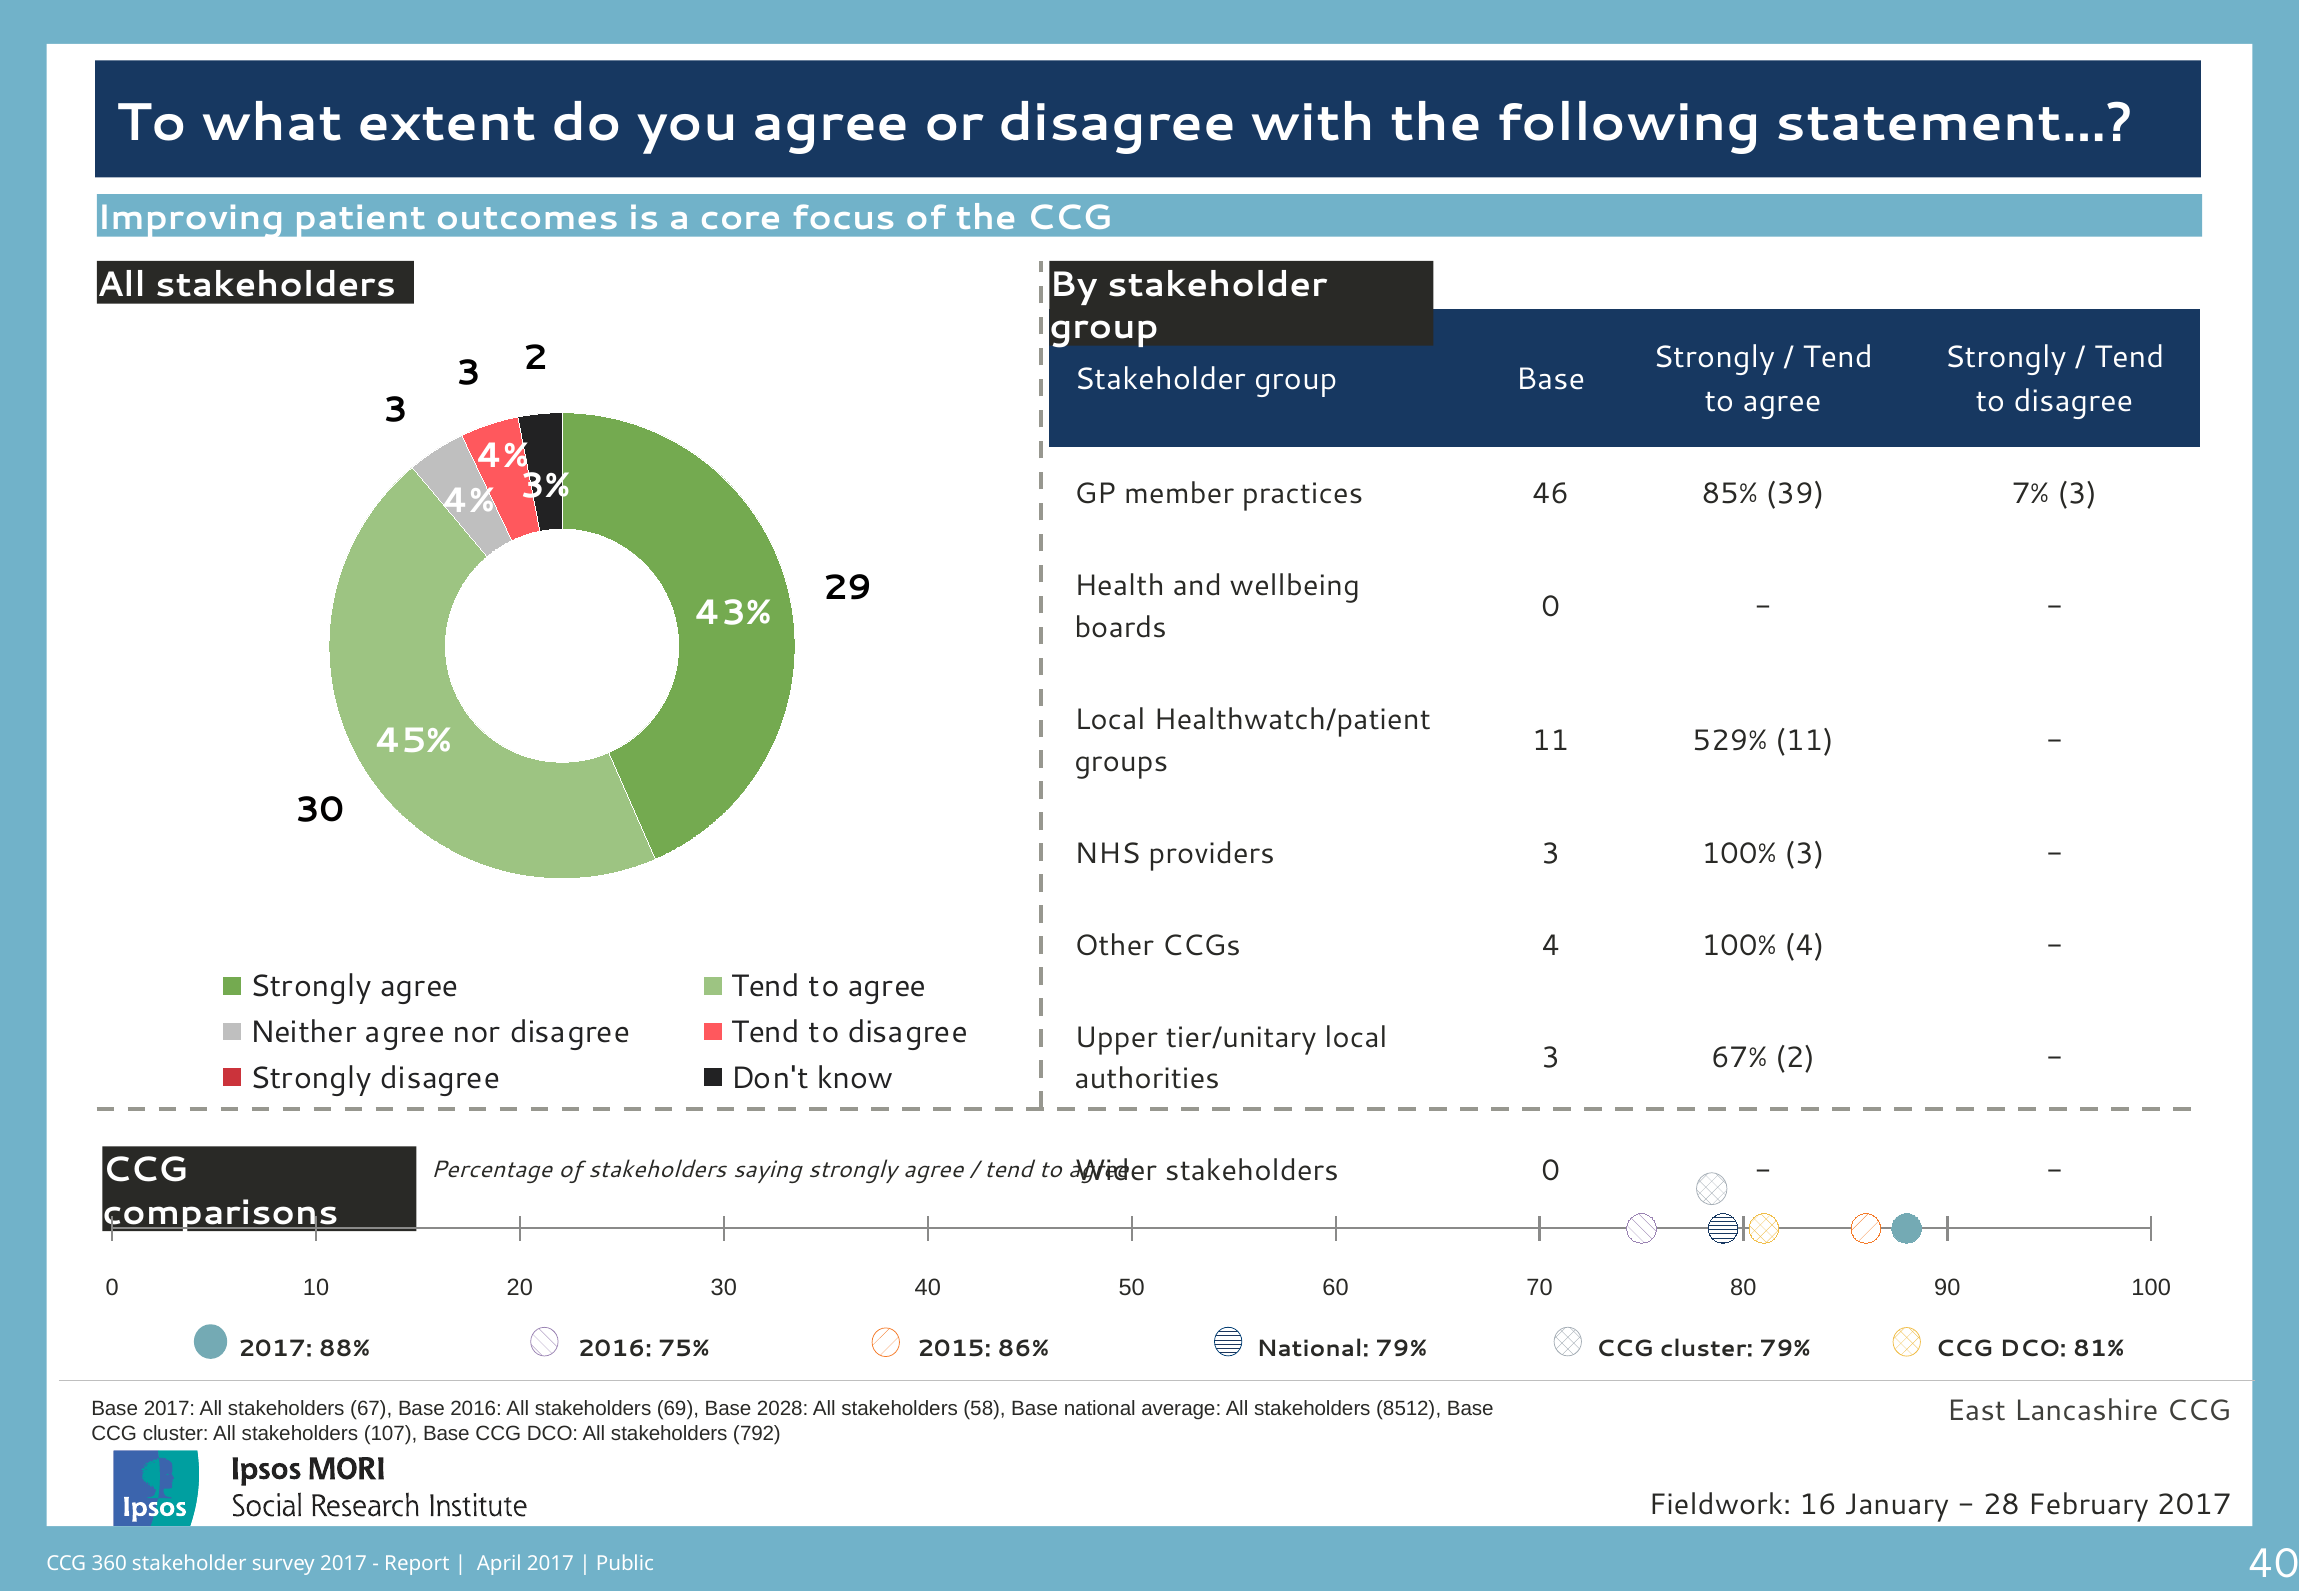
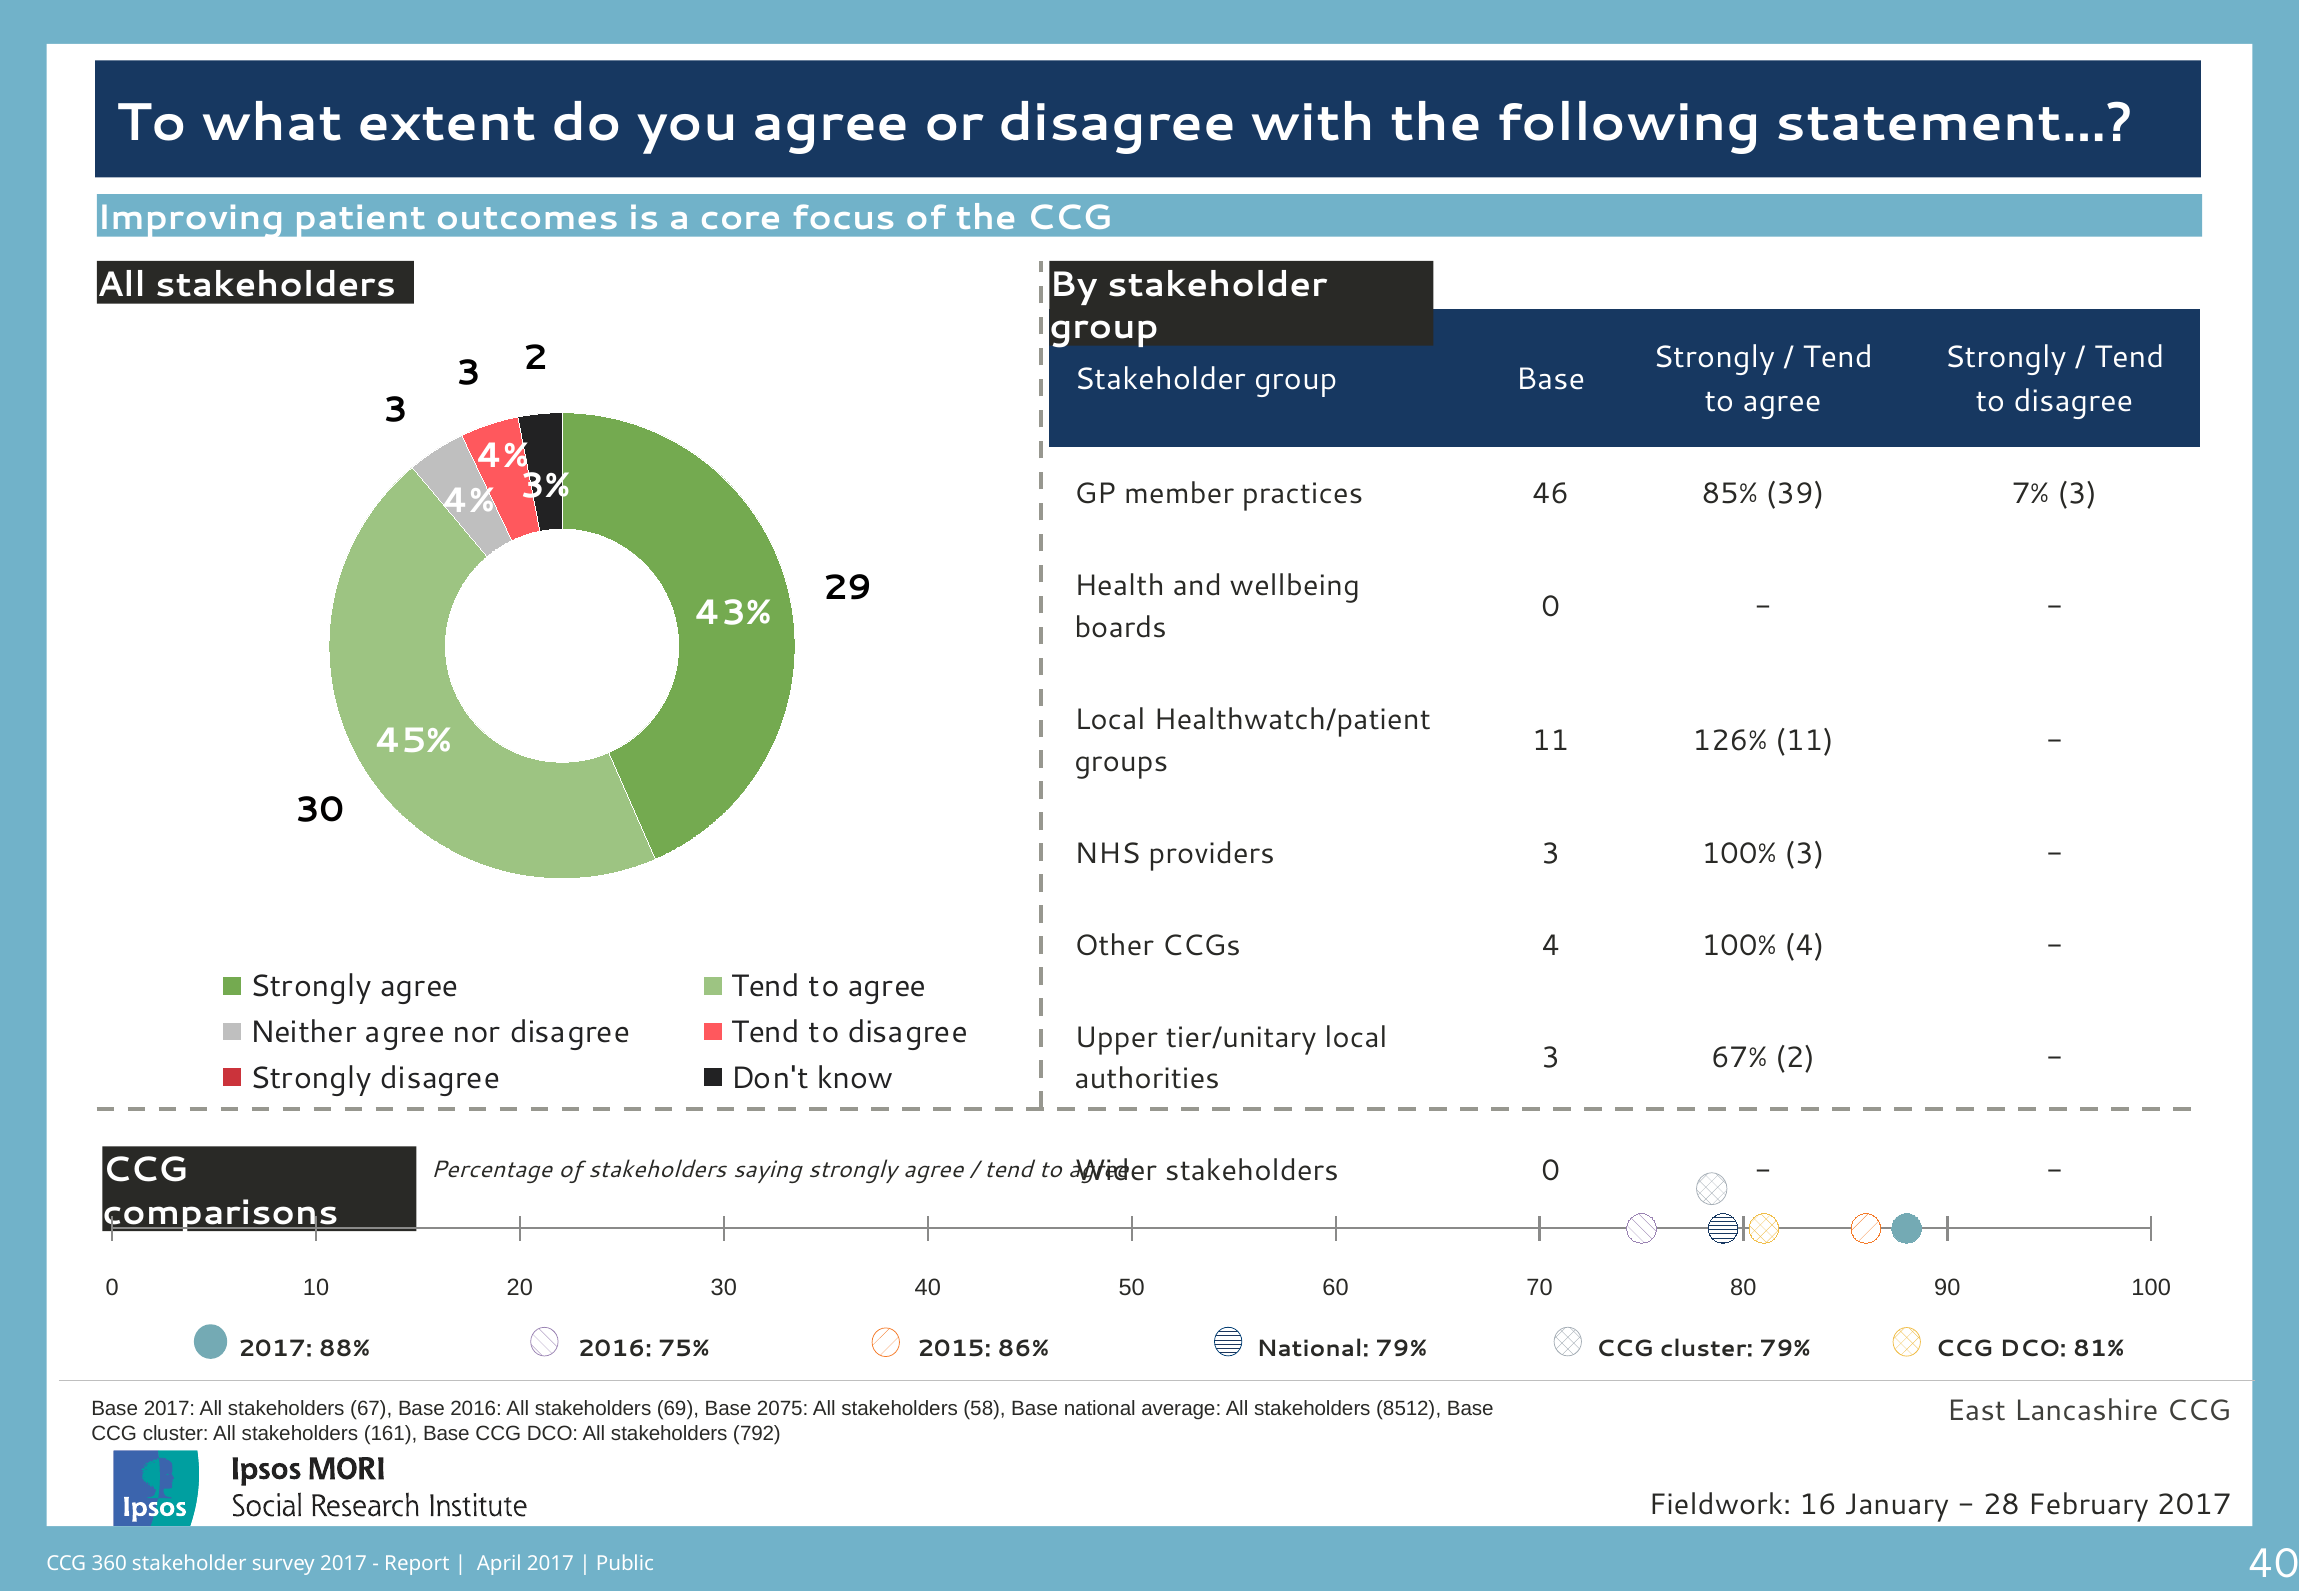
529%: 529% -> 126% (1730, 741)
2028: 2028 -> 2075 (783, 1409)
107: 107 -> 161 (391, 1434)
